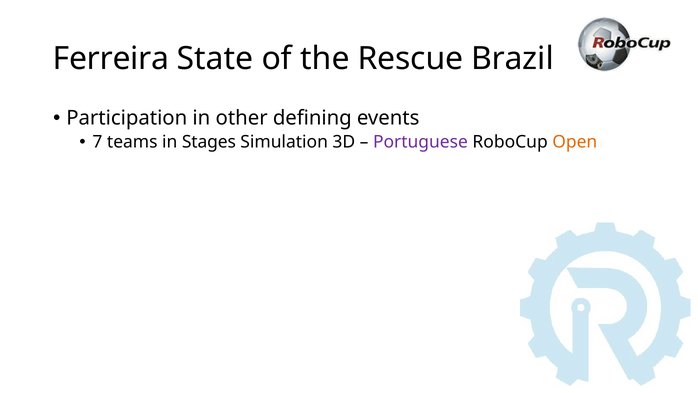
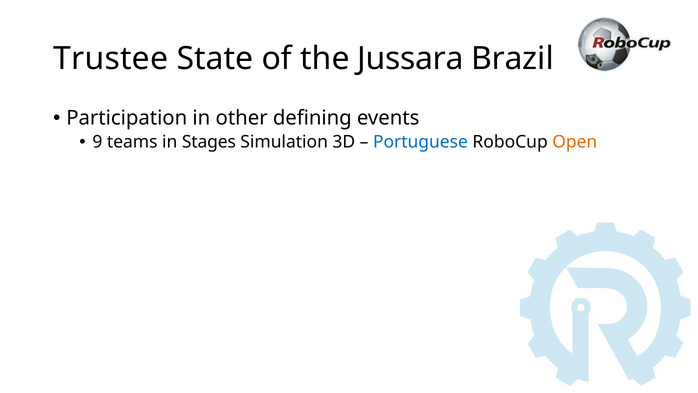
Ferreira: Ferreira -> Trustee (111, 59)
Rescue: Rescue -> Jussara (410, 59)
7: 7 -> 9 (97, 142)
Portuguese colour: purple -> blue (420, 142)
